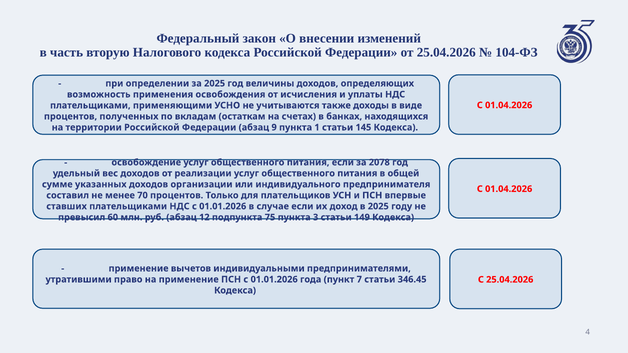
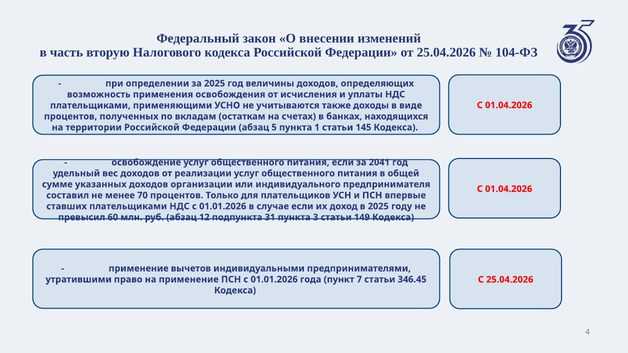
9: 9 -> 5 (274, 127)
2078: 2078 -> 2041 (379, 162)
75: 75 -> 31 (270, 217)
